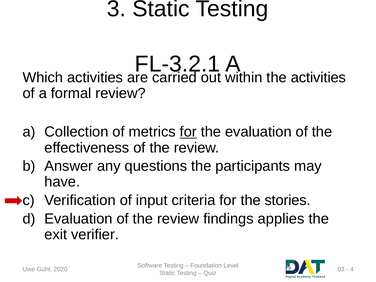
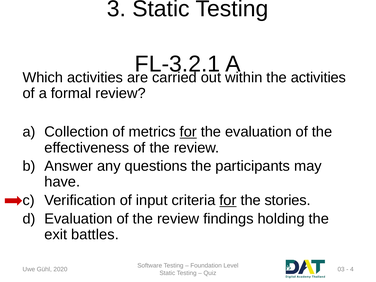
for underline: none -> present (228, 200)
applies: applies -> holding (281, 219)
verifier: verifier -> battles (95, 235)
